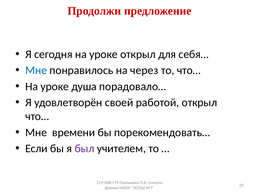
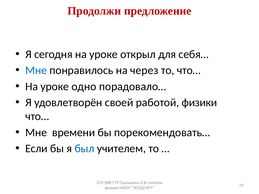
душа: душа -> одно (84, 87)
работой открыл: открыл -> физики (199, 103)
был colour: purple -> blue (84, 149)
